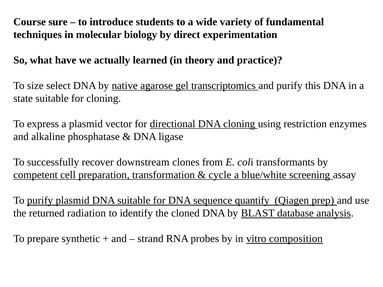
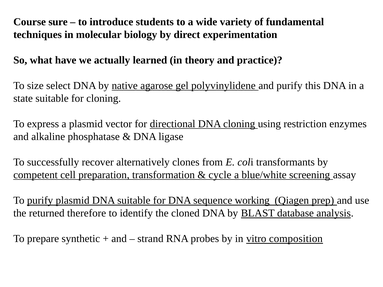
transcriptomics: transcriptomics -> polyvinylidene (223, 86)
downstream: downstream -> alternatively (143, 162)
quantify: quantify -> working (252, 201)
radiation: radiation -> therefore (87, 213)
